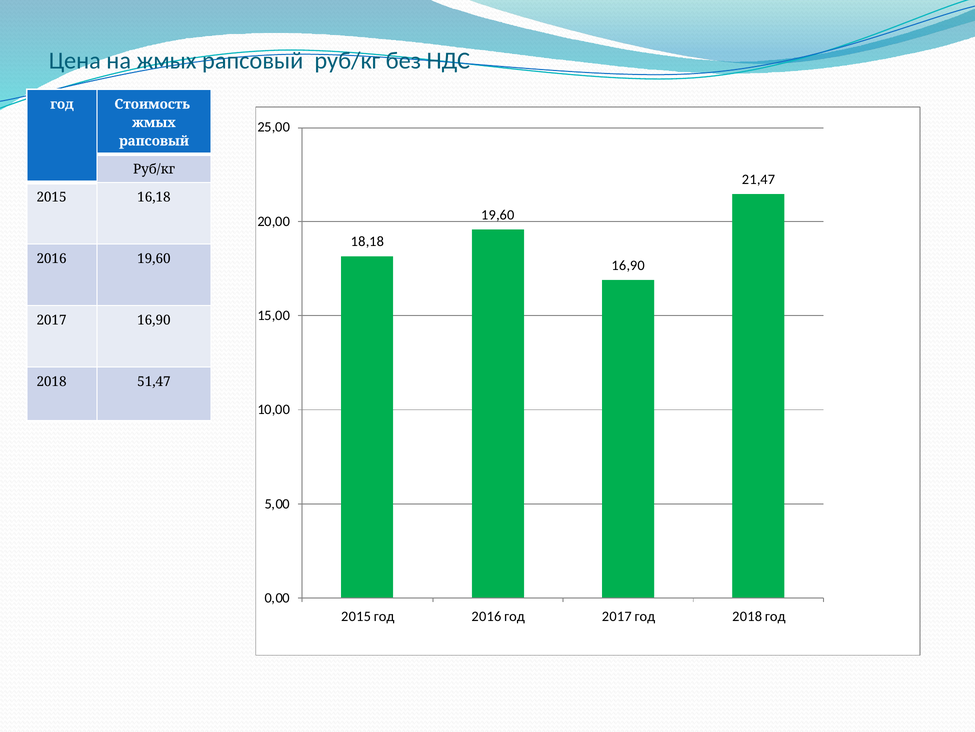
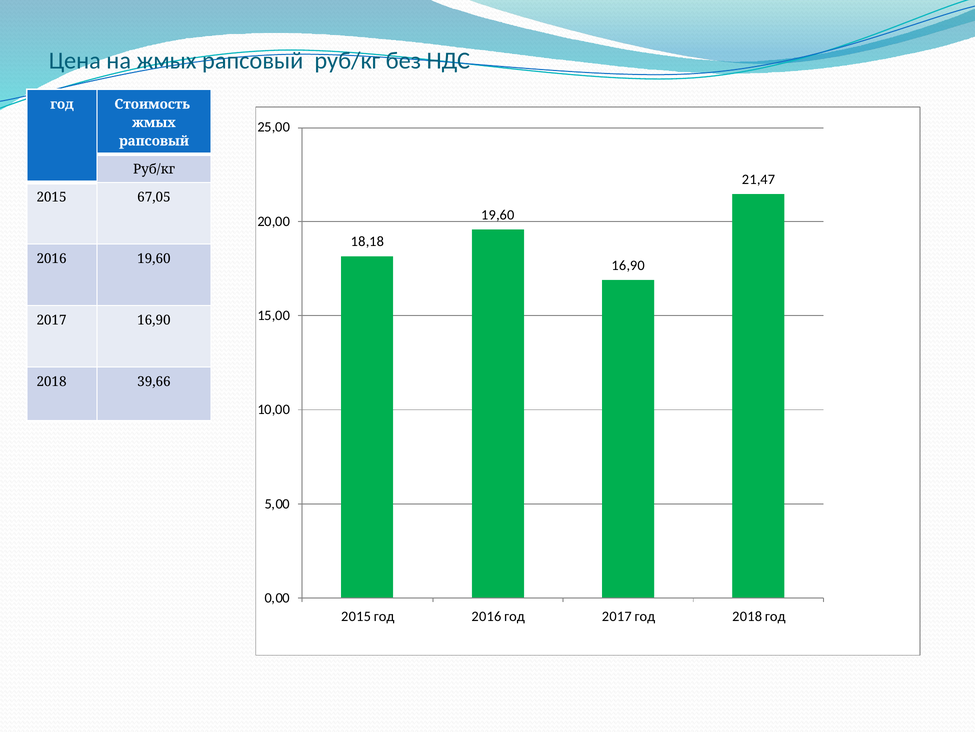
16,18: 16,18 -> 67,05 (154, 197)
51,47: 51,47 -> 39,66 (154, 381)
